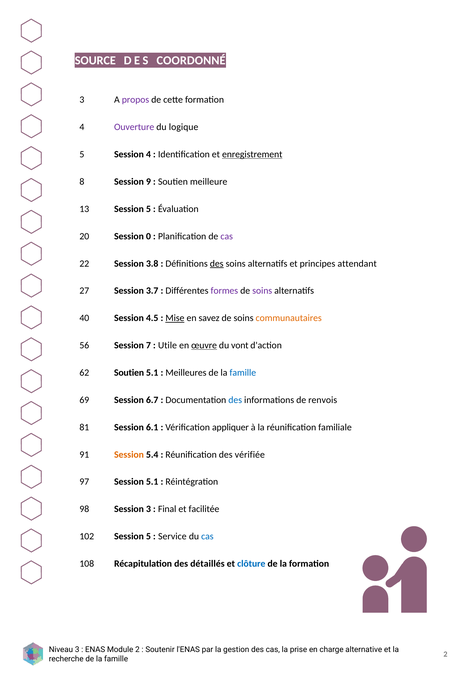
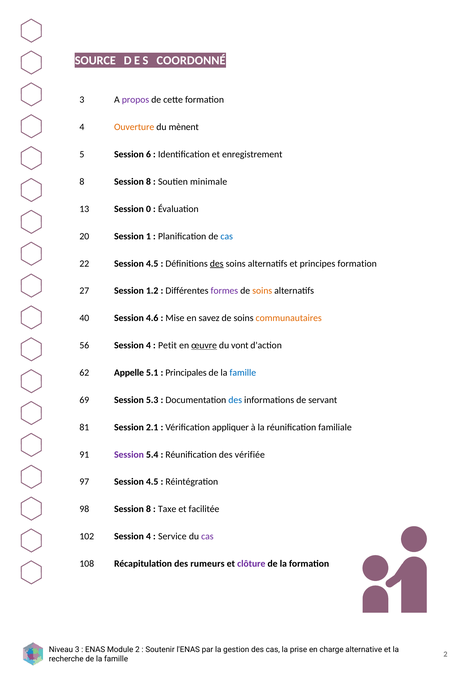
Ouverture colour: purple -> orange (134, 127)
logique: logique -> mènent (184, 127)
Session 4: 4 -> 6 (148, 154)
enregistrement underline: present -> none (252, 154)
9: 9 -> 8 (148, 182)
meilleure: meilleure -> minimale (209, 182)
5: 5 -> 0 (148, 209)
0: 0 -> 1 (148, 236)
cas colour: purple -> blue (227, 236)
3.8: 3.8 -> 4.5 (152, 263)
principes attendant: attendant -> formation (357, 263)
3.7: 3.7 -> 1.2 (152, 291)
soins colour: purple -> orange (262, 291)
4.5: 4.5 -> 4.6 (152, 318)
Mise underline: present -> none (175, 318)
7: 7 -> 4 (148, 345)
Utile: Utile -> Petit (167, 345)
Soutien: Soutien -> Appelle (129, 373)
Meilleures: Meilleures -> Principales (186, 373)
6.7: 6.7 -> 5.3 (152, 400)
renvois: renvois -> servant (323, 400)
6.1: 6.1 -> 2.1 (152, 427)
Session colour: orange -> purple (129, 454)
5.1: 5.1 -> 4.5 (152, 482)
3: 3 -> 8 (148, 509)
Final: Final -> Taxe (167, 509)
5: 5 -> 4 (148, 536)
cas colour: blue -> purple (207, 536)
détaillés: détaillés -> rumeurs (207, 564)
clôture colour: blue -> purple (251, 564)
